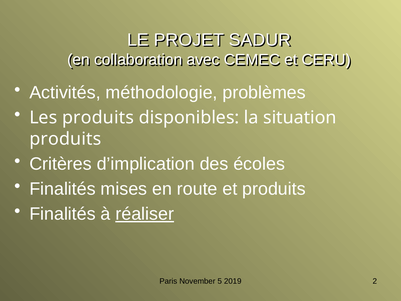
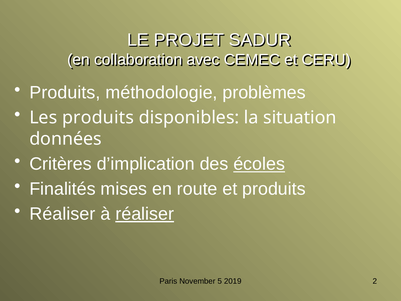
Activités: Activités -> Produits (65, 93)
produits: produits -> données (66, 139)
écoles underline: none -> present (259, 164)
Finalités: Finalités -> Réaliser (62, 214)
